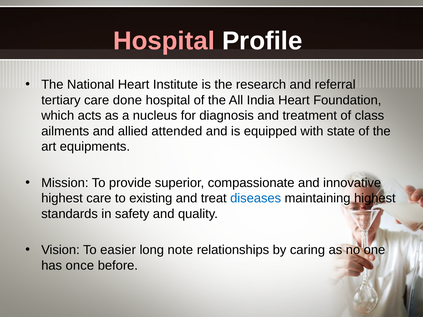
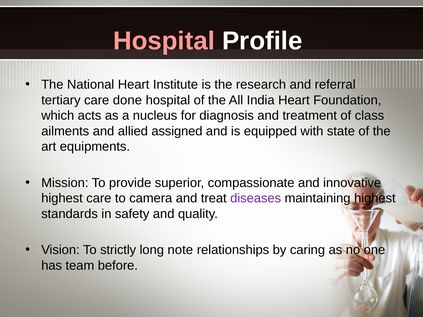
attended: attended -> assigned (177, 131)
existing: existing -> camera (151, 198)
diseases colour: blue -> purple (256, 198)
easier: easier -> strictly (118, 250)
once: once -> team (80, 266)
